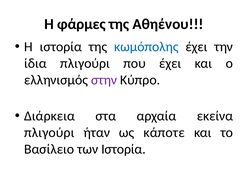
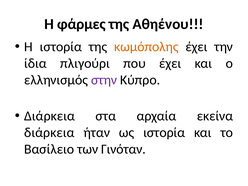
κωμόπολης colour: blue -> orange (146, 47)
πλιγούρι: πλιγούρι -> διάρκεια (49, 133)
ως κάποτε: κάποτε -> ιστορία (164, 133)
των Ιστορία: Ιστορία -> Γινόταν (123, 149)
